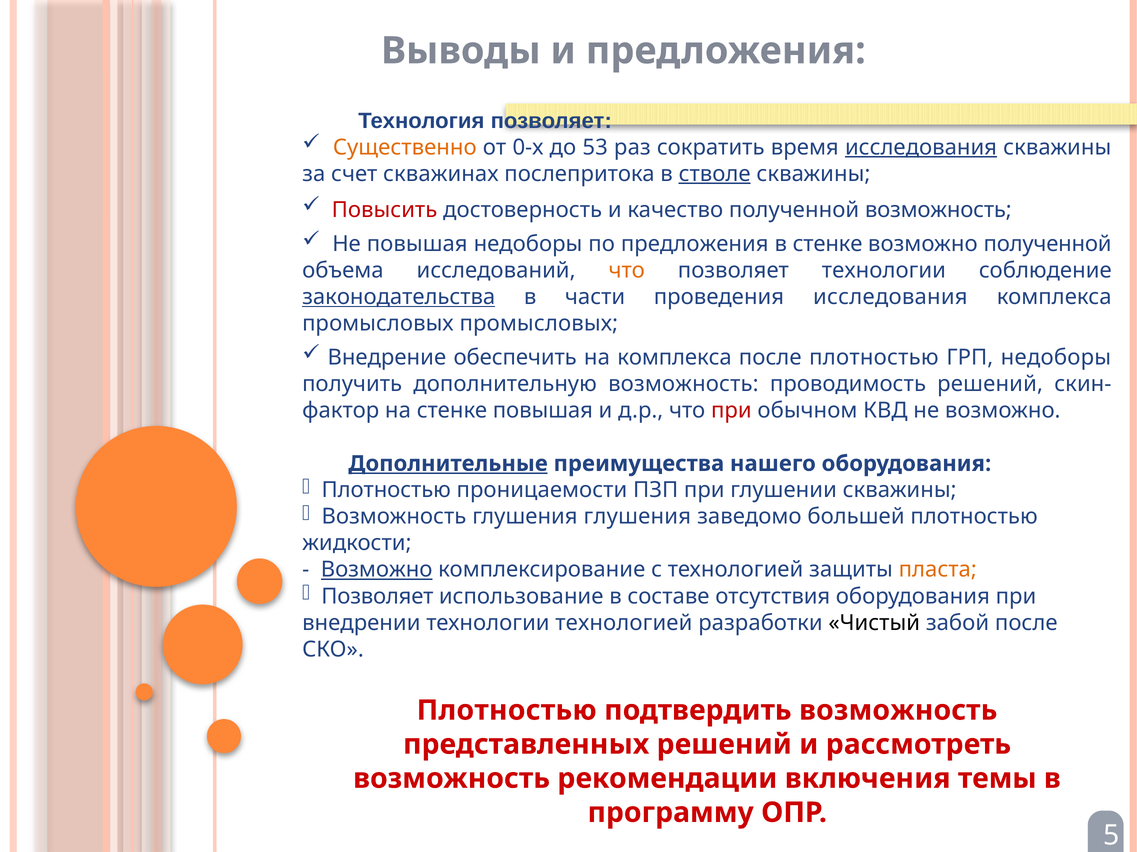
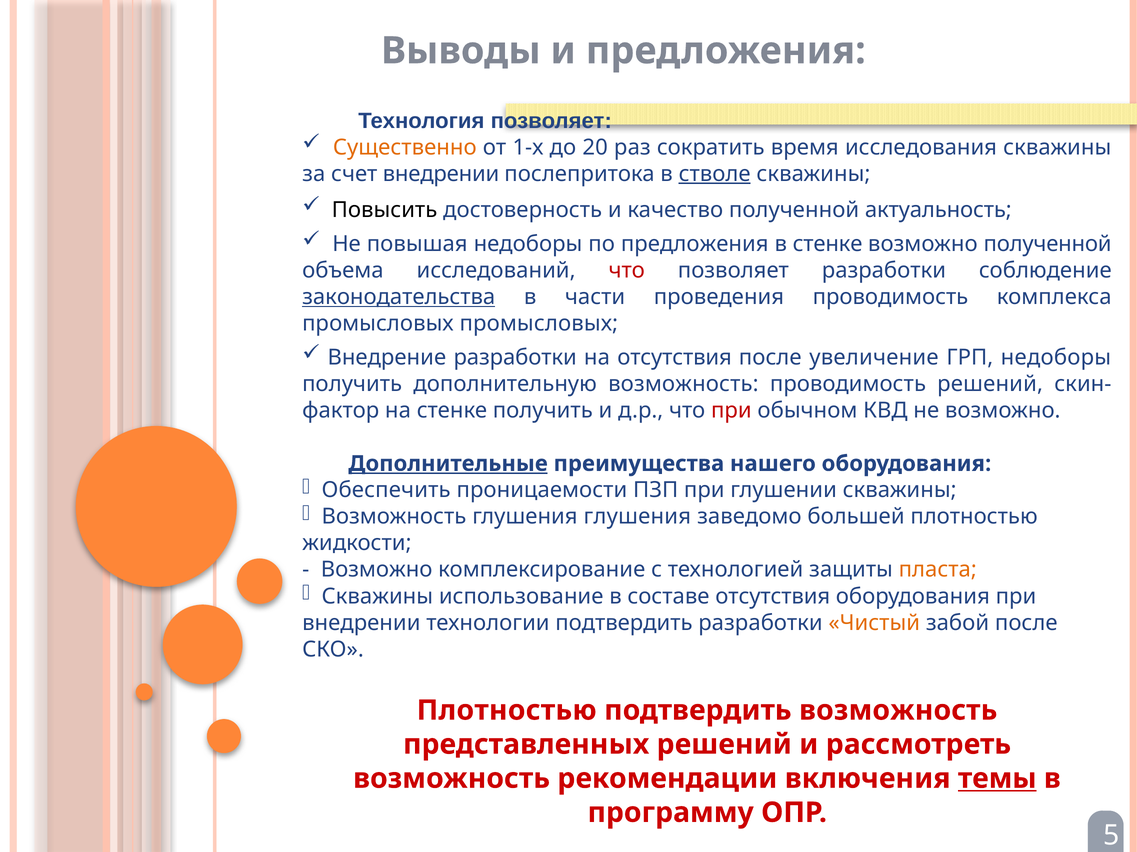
0-х: 0-х -> 1-х (528, 147)
53: 53 -> 20 (595, 147)
исследования underline: present -> none (921, 147)
счет скважинах: скважинах -> внедрении (441, 174)
Повысить colour: red -> black (385, 210)
полученной возможность: возможность -> актуальность (938, 210)
что colour: orange -> red (627, 271)
позволяет технологии: технологии -> разработки (884, 271)
проведения исследования: исследования -> проводимость (890, 297)
Внедрение обеспечить: обеспечить -> разработки (515, 358)
на комплекса: комплекса -> отсутствия (675, 358)
после плотностью: плотностью -> увеличение (874, 358)
стенке повышая: повышая -> получить (543, 411)
Плотностью: Плотностью -> Обеспечить (386, 491)
Возможно underline: present -> none (377, 570)
Позволяет: Позволяет -> Скважины (377, 597)
технологии технологией: технологией -> подтвердить (624, 623)
Чистый colour: black -> orange (874, 623)
темы underline: none -> present (997, 779)
